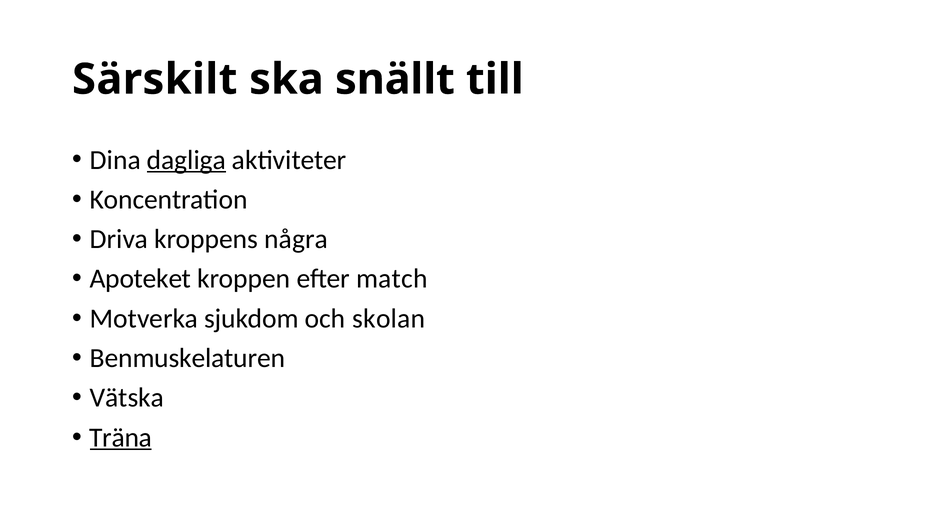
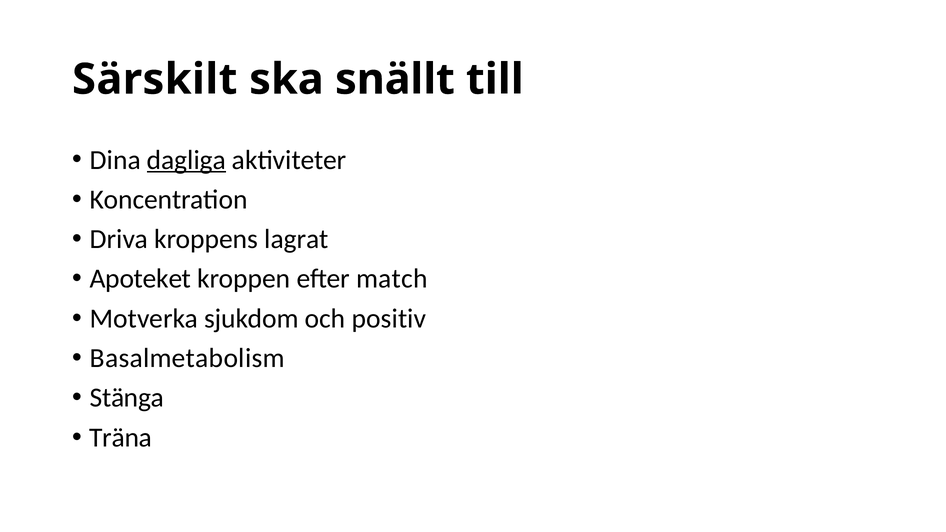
några: några -> lagrat (296, 239)
skolan: skolan -> positiv (389, 319)
Benmuskelaturen: Benmuskelaturen -> Basalmetabolism (187, 358)
Vätska: Vätska -> Stänga (127, 398)
Träna underline: present -> none (121, 438)
